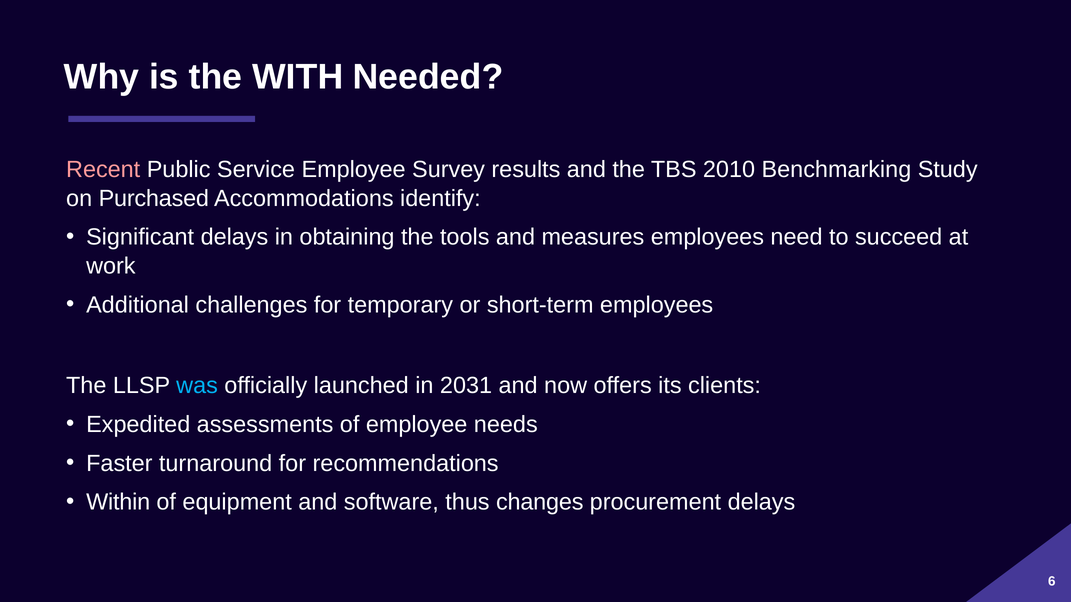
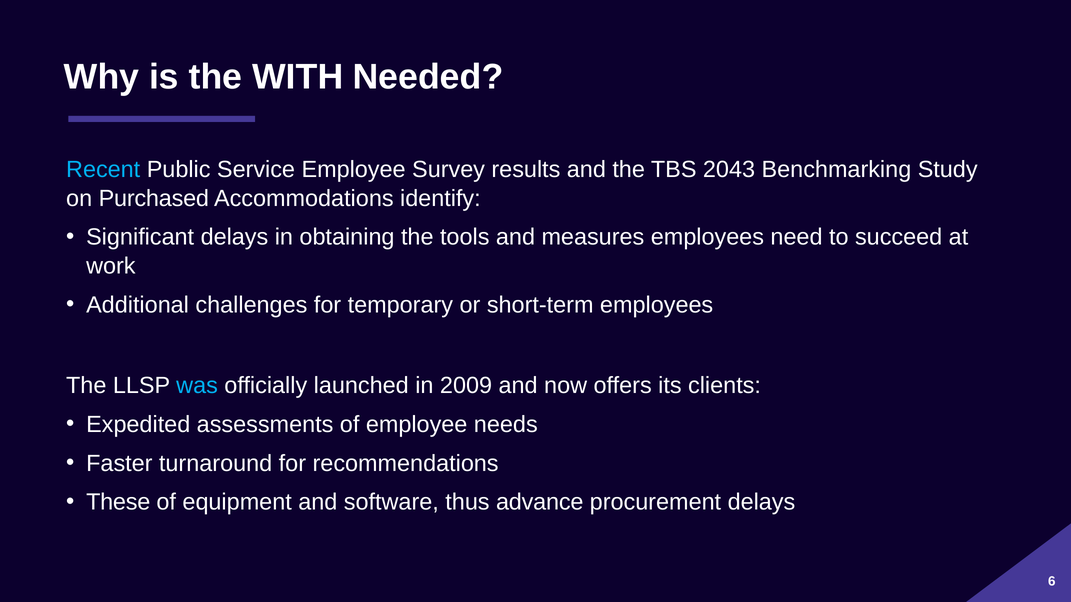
Recent colour: pink -> light blue (103, 170)
2010: 2010 -> 2043 (729, 170)
2031: 2031 -> 2009 (466, 386)
Within: Within -> These (118, 503)
changes: changes -> advance (540, 503)
